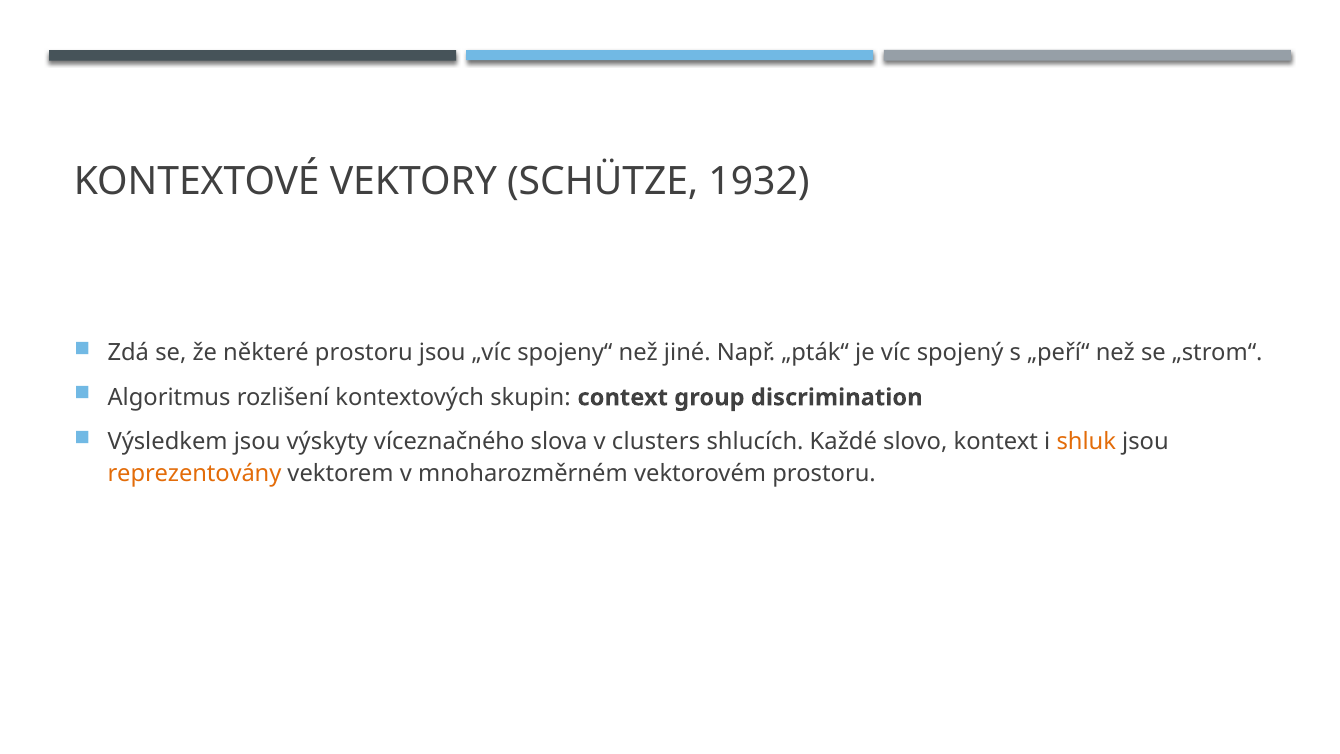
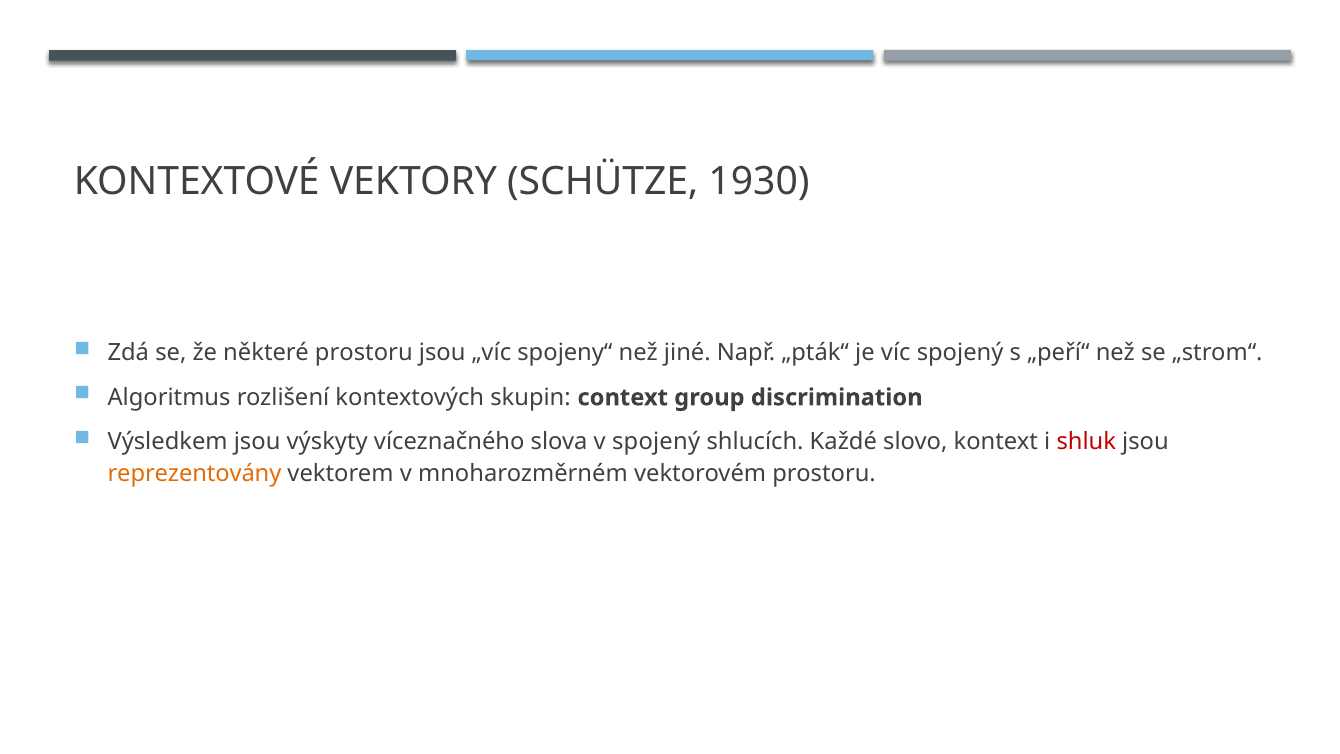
1932: 1932 -> 1930 (759, 182)
v clusters: clusters -> spojený (656, 442)
shluk colour: orange -> red (1086, 442)
